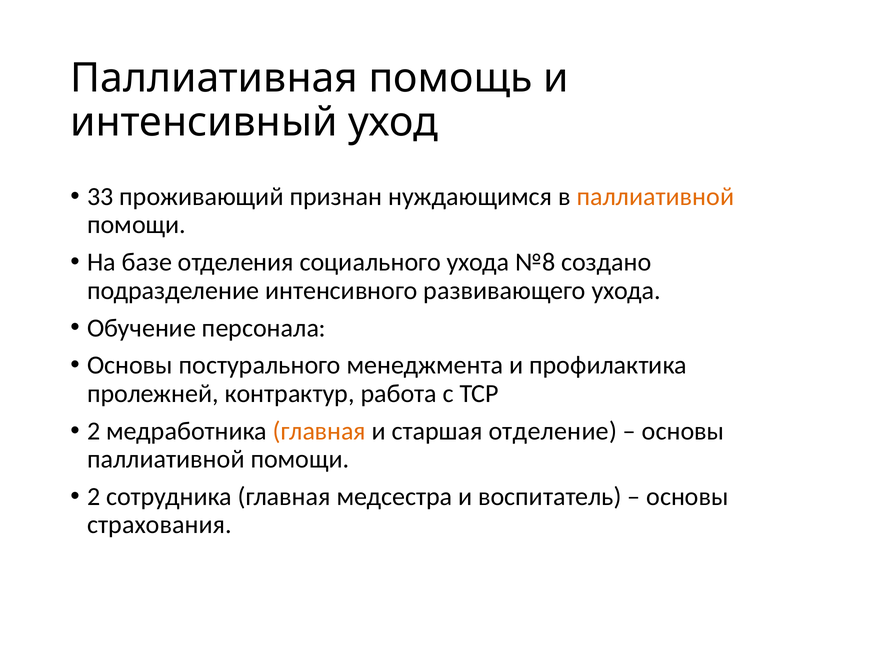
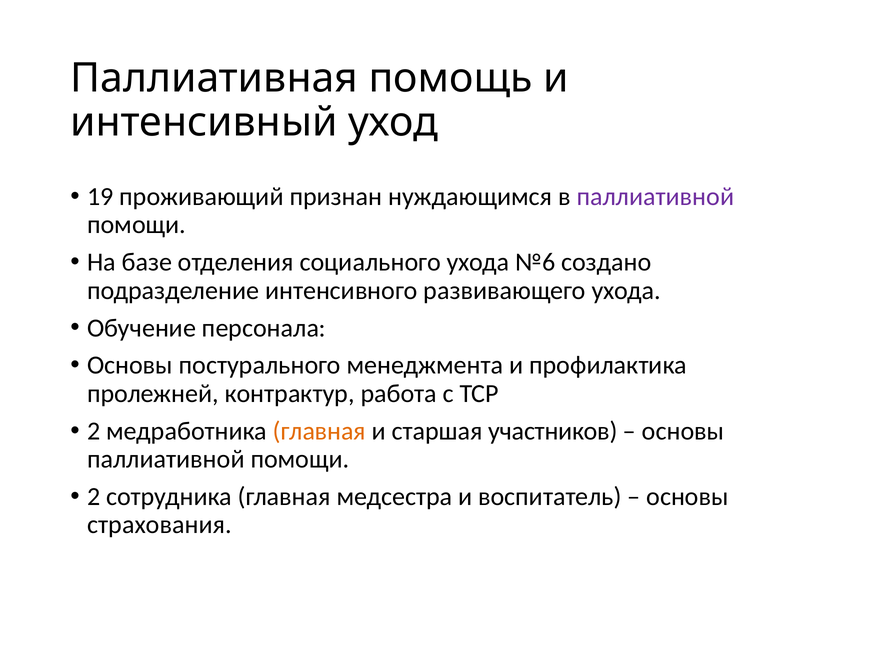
33: 33 -> 19 (100, 197)
паллиативной colour: orange -> purple (655, 197)
№8: №8 -> №6 (535, 263)
отделение: отделение -> участников (553, 431)
